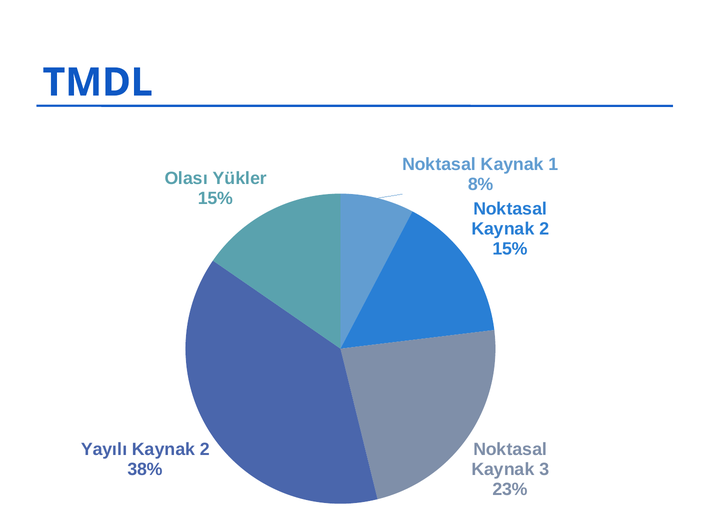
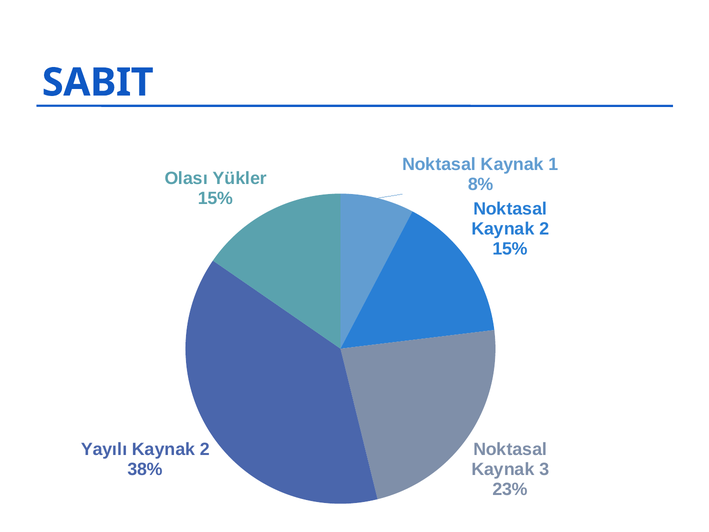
TMDL: TMDL -> SABIT (98, 83)
